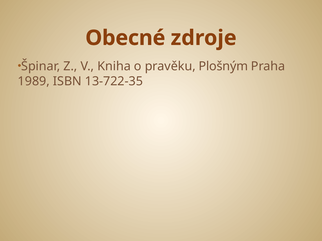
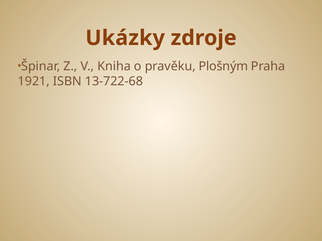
Obecné: Obecné -> Ukázky (125, 38)
1989: 1989 -> 1921 (34, 81)
13-722-35: 13-722-35 -> 13-722-68 (114, 81)
